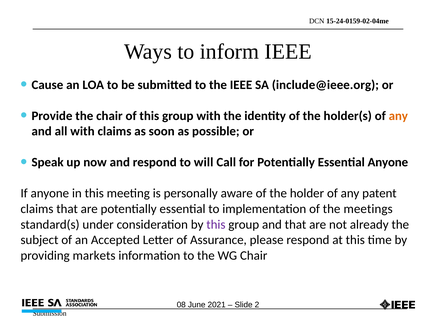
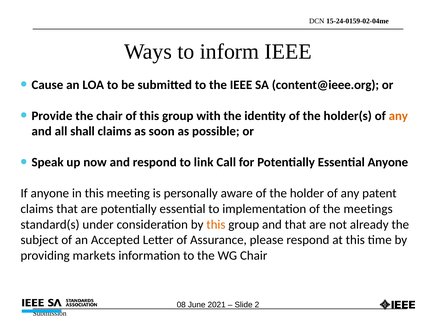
include@ieee.org: include@ieee.org -> content@ieee.org (325, 85)
all with: with -> shall (82, 131)
will: will -> link (204, 162)
this colour: purple -> orange (216, 224)
